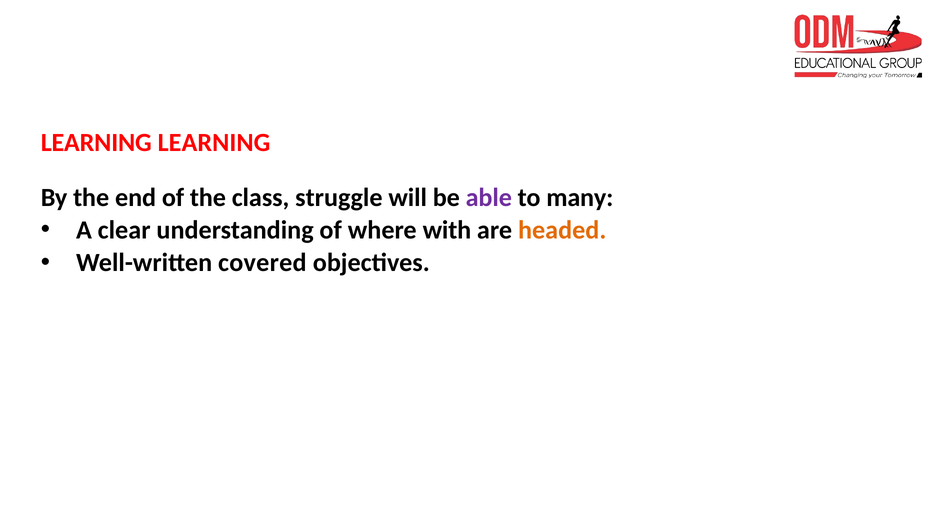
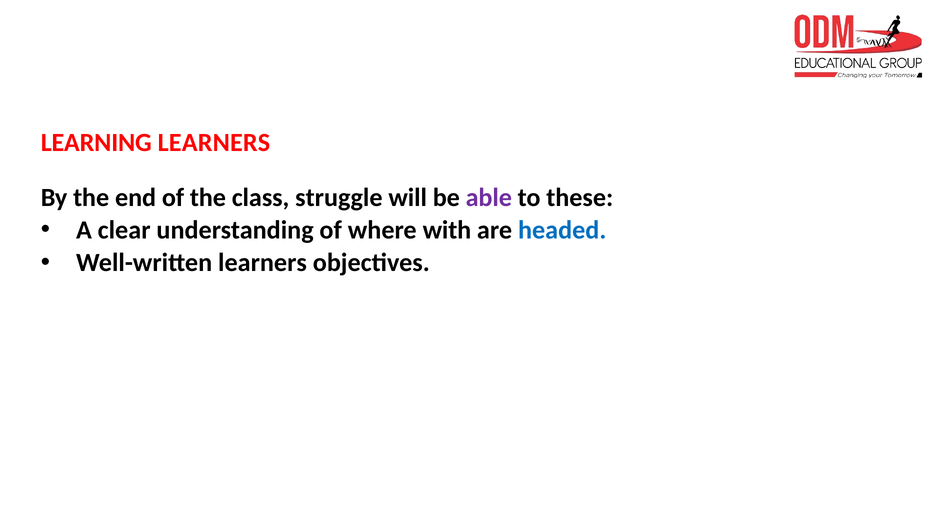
LEARNING LEARNING: LEARNING -> LEARNERS (214, 142)
many: many -> these (580, 197)
headed colour: orange -> blue (562, 230)
Well-written covered: covered -> learners (262, 263)
